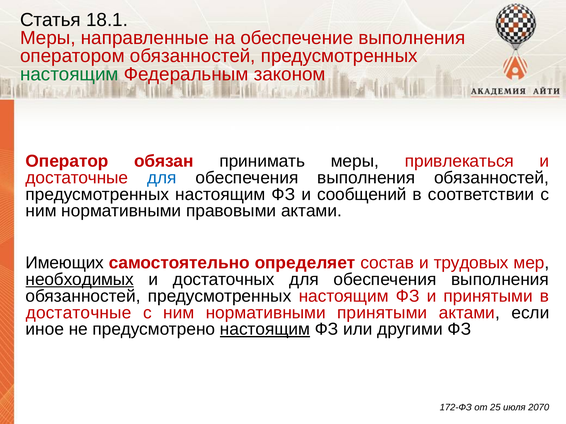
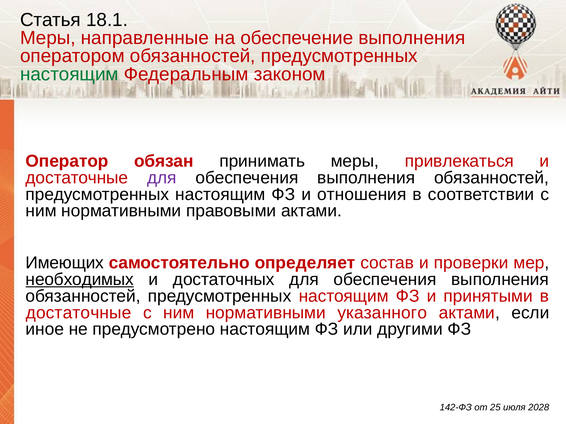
для colour: blue -> purple (162, 178)
сообщений: сообщений -> отношения (362, 195)
трудовых: трудовых -> проверки (471, 263)
нормативными принятыми: принятыми -> указанного (382, 313)
настоящим underline: present -> none (265, 330)
172-ФЗ: 172-ФЗ -> 142-ФЗ (456, 408)
2070: 2070 -> 2028 (539, 408)
